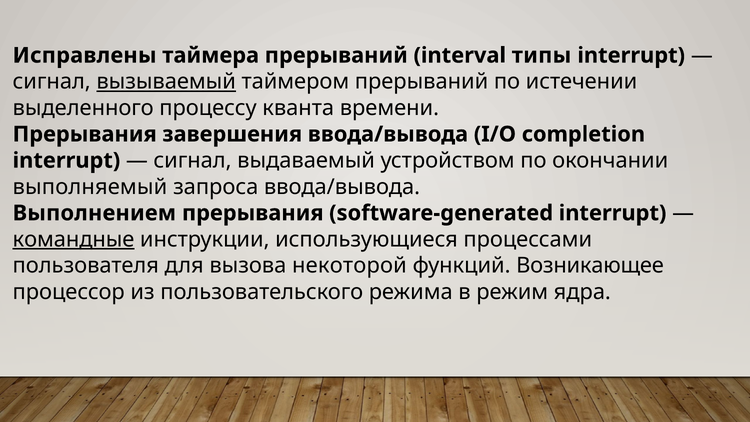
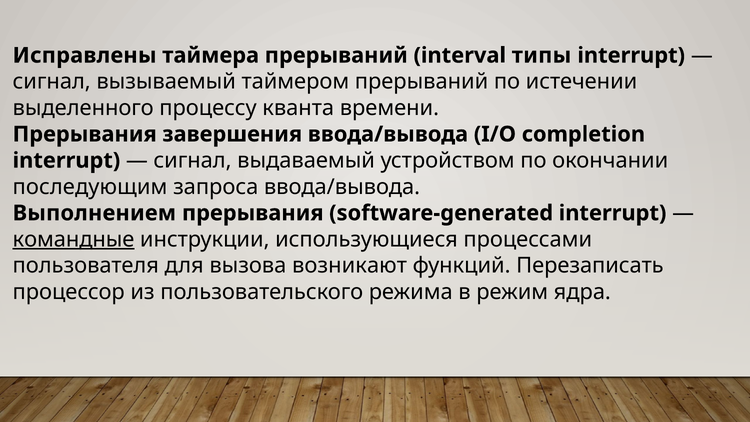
вызываемый underline: present -> none (166, 82)
выполняемый: выполняемый -> последующим (90, 187)
некоторой: некоторой -> возникают (349, 266)
Возникающее: Возникающее -> Перезаписать (590, 266)
